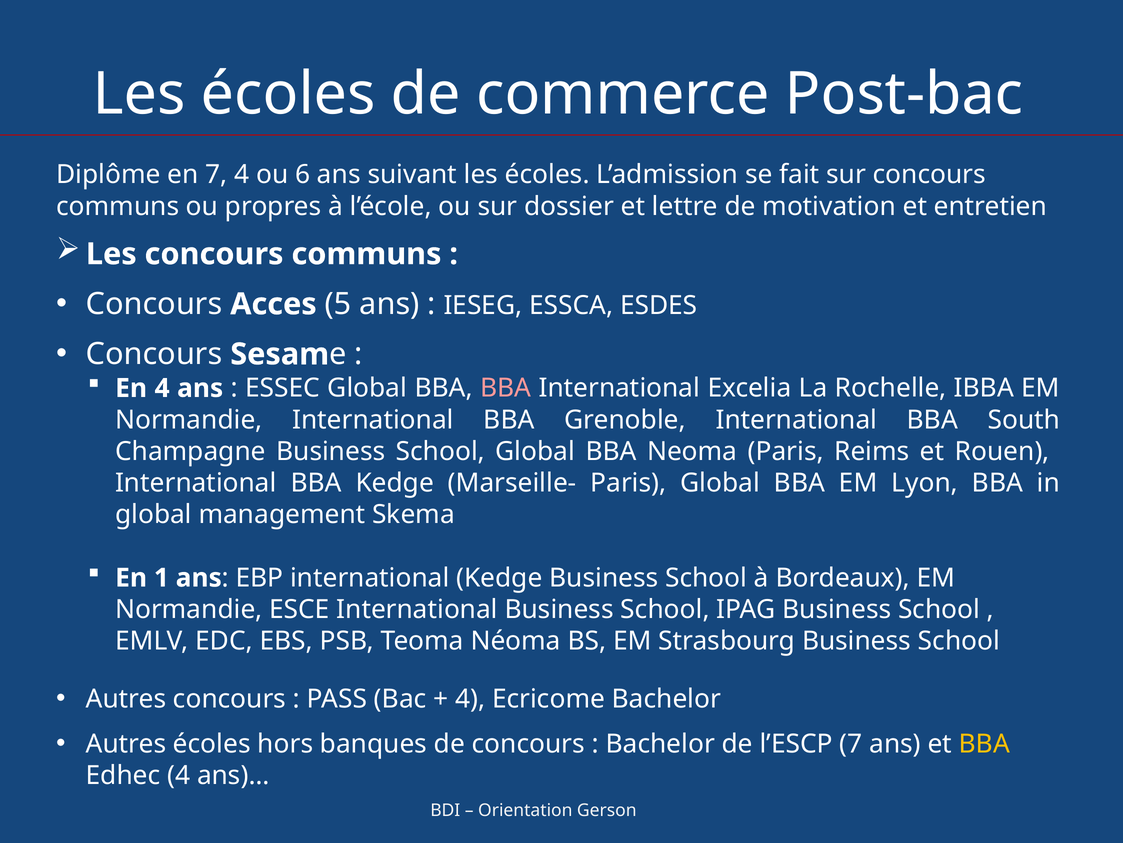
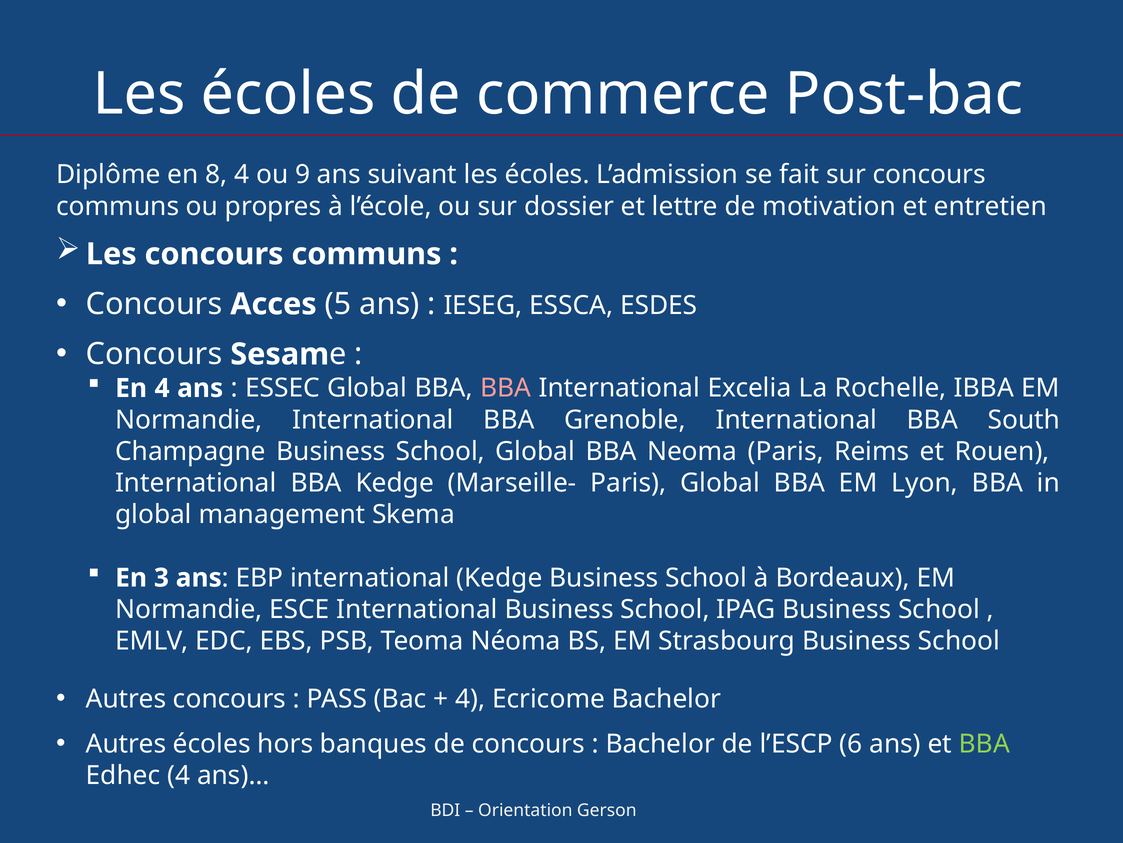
en 7: 7 -> 8 (216, 175)
6: 6 -> 9 (303, 175)
1: 1 -> 3 (161, 577)
l’ESCP 7: 7 -> 6 (851, 743)
BBA colour: yellow -> light green (984, 743)
